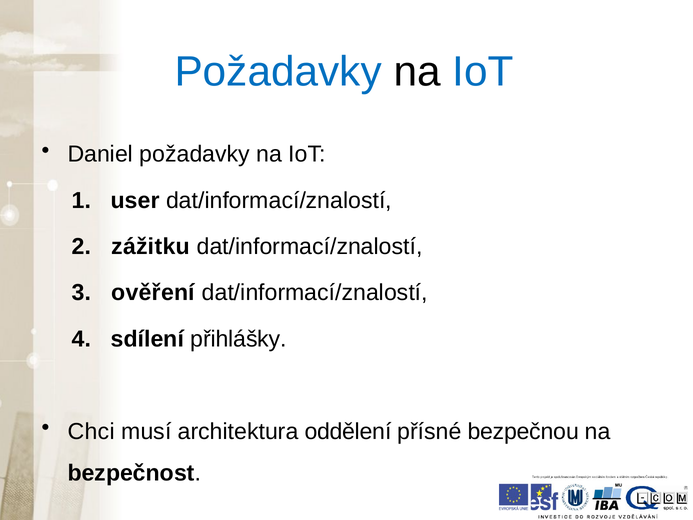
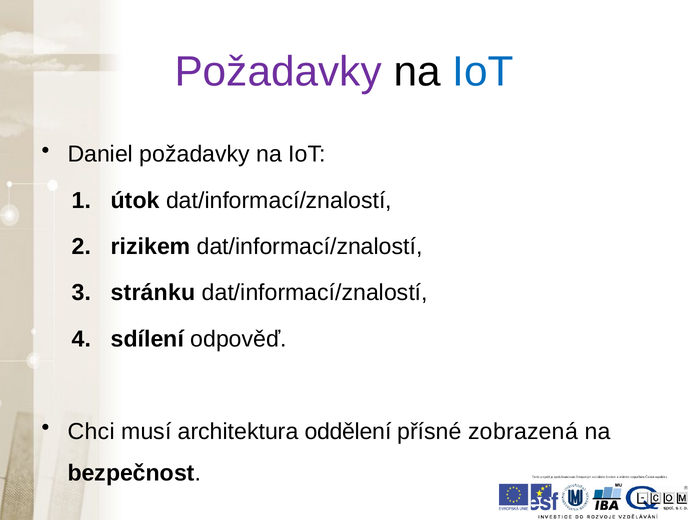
Požadavky colour: blue -> purple (278, 72)
user: user -> útok (135, 200)
zážitku: zážitku -> rizikem (151, 246)
ověření: ověření -> stránku (153, 293)
přihlášky: přihlášky -> odpověď (238, 339)
bezpečnou: bezpečnou -> zobrazená (523, 431)
